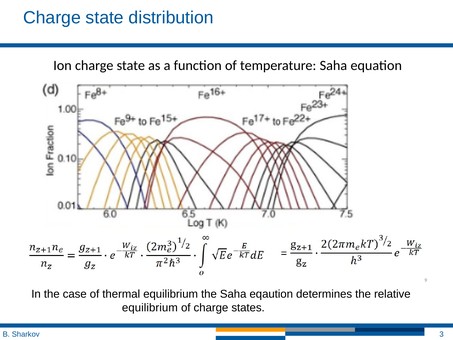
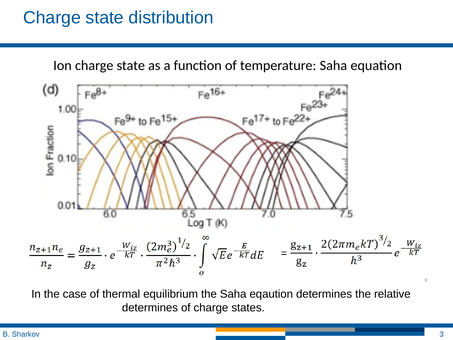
equilibrium: equilibrium -> determines (150, 307)
